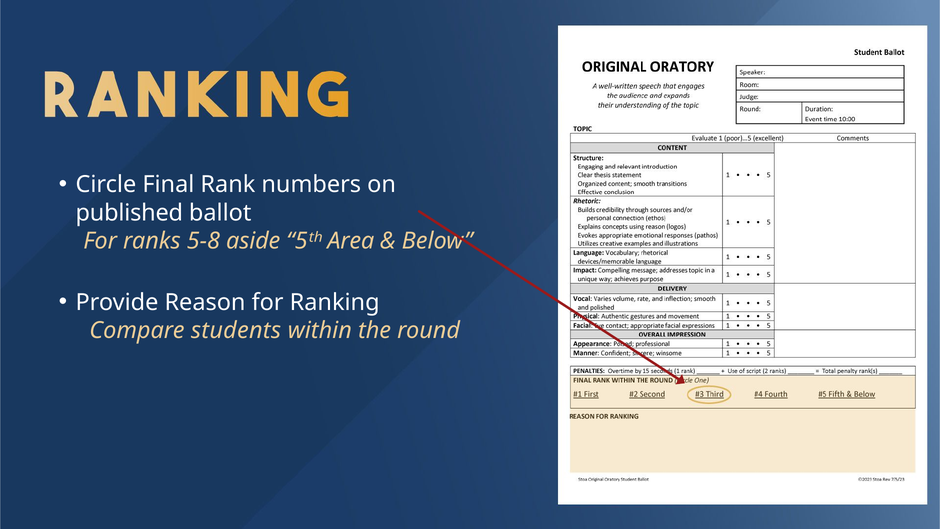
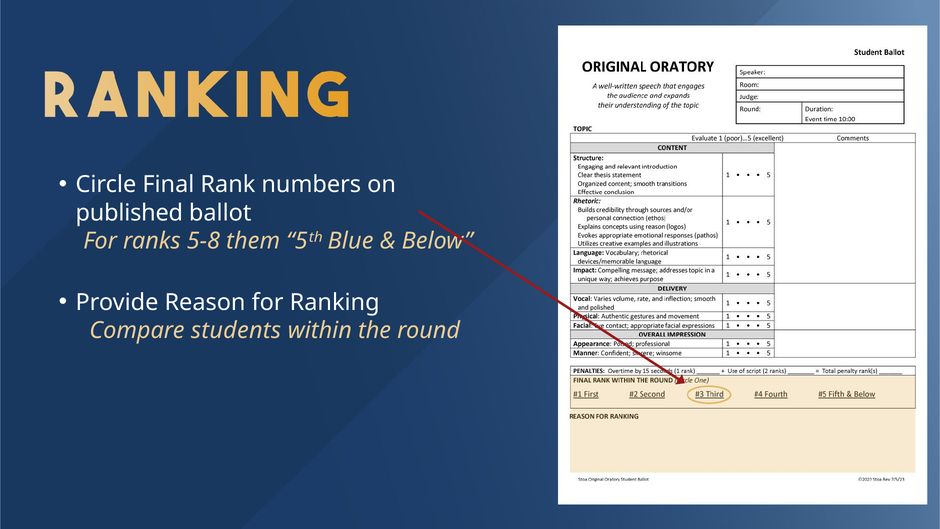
aside: aside -> them (253, 241)
Area: Area -> Blue (351, 241)
